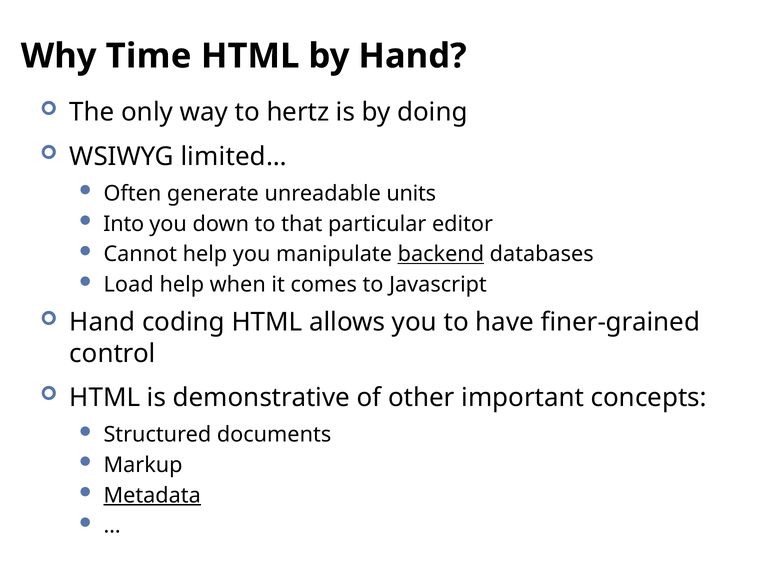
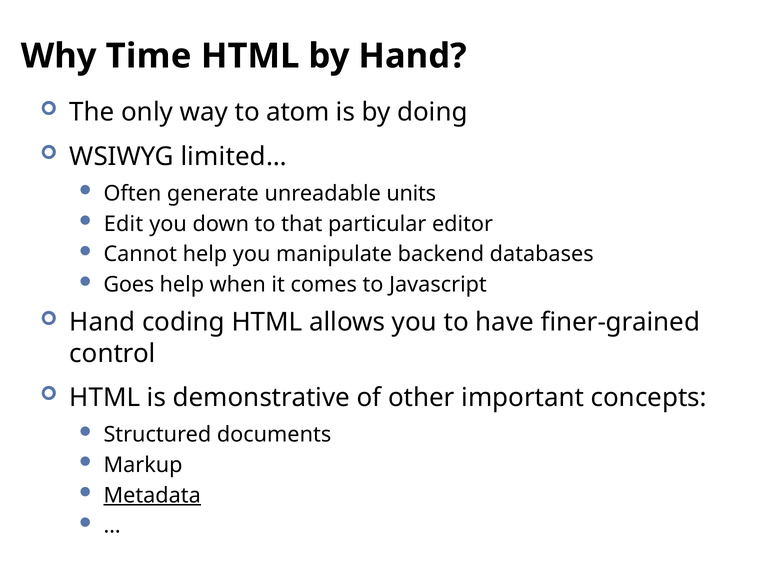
hertz: hertz -> atom (298, 112)
Into: Into -> Edit (124, 224)
backend underline: present -> none (441, 254)
Load: Load -> Goes (129, 284)
